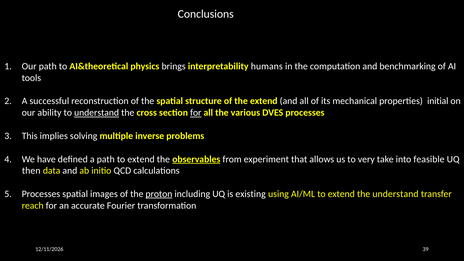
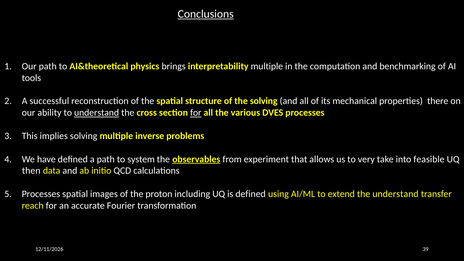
Conclusions underline: none -> present (206, 14)
interpretability humans: humans -> multiple (267, 66)
the extend: extend -> solving (264, 101)
initial: initial -> there (438, 101)
path to extend: extend -> system (141, 159)
proton underline: present -> none (159, 194)
is existing: existing -> defined (251, 194)
